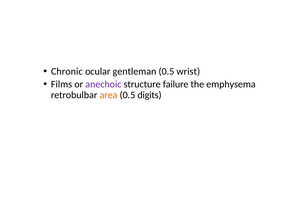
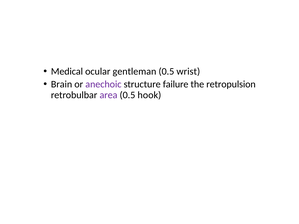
Chronic: Chronic -> Medical (67, 72)
Films: Films -> Brain (62, 84)
emphysema: emphysema -> retropulsion (231, 84)
area colour: orange -> purple (108, 95)
digits: digits -> hook (149, 95)
